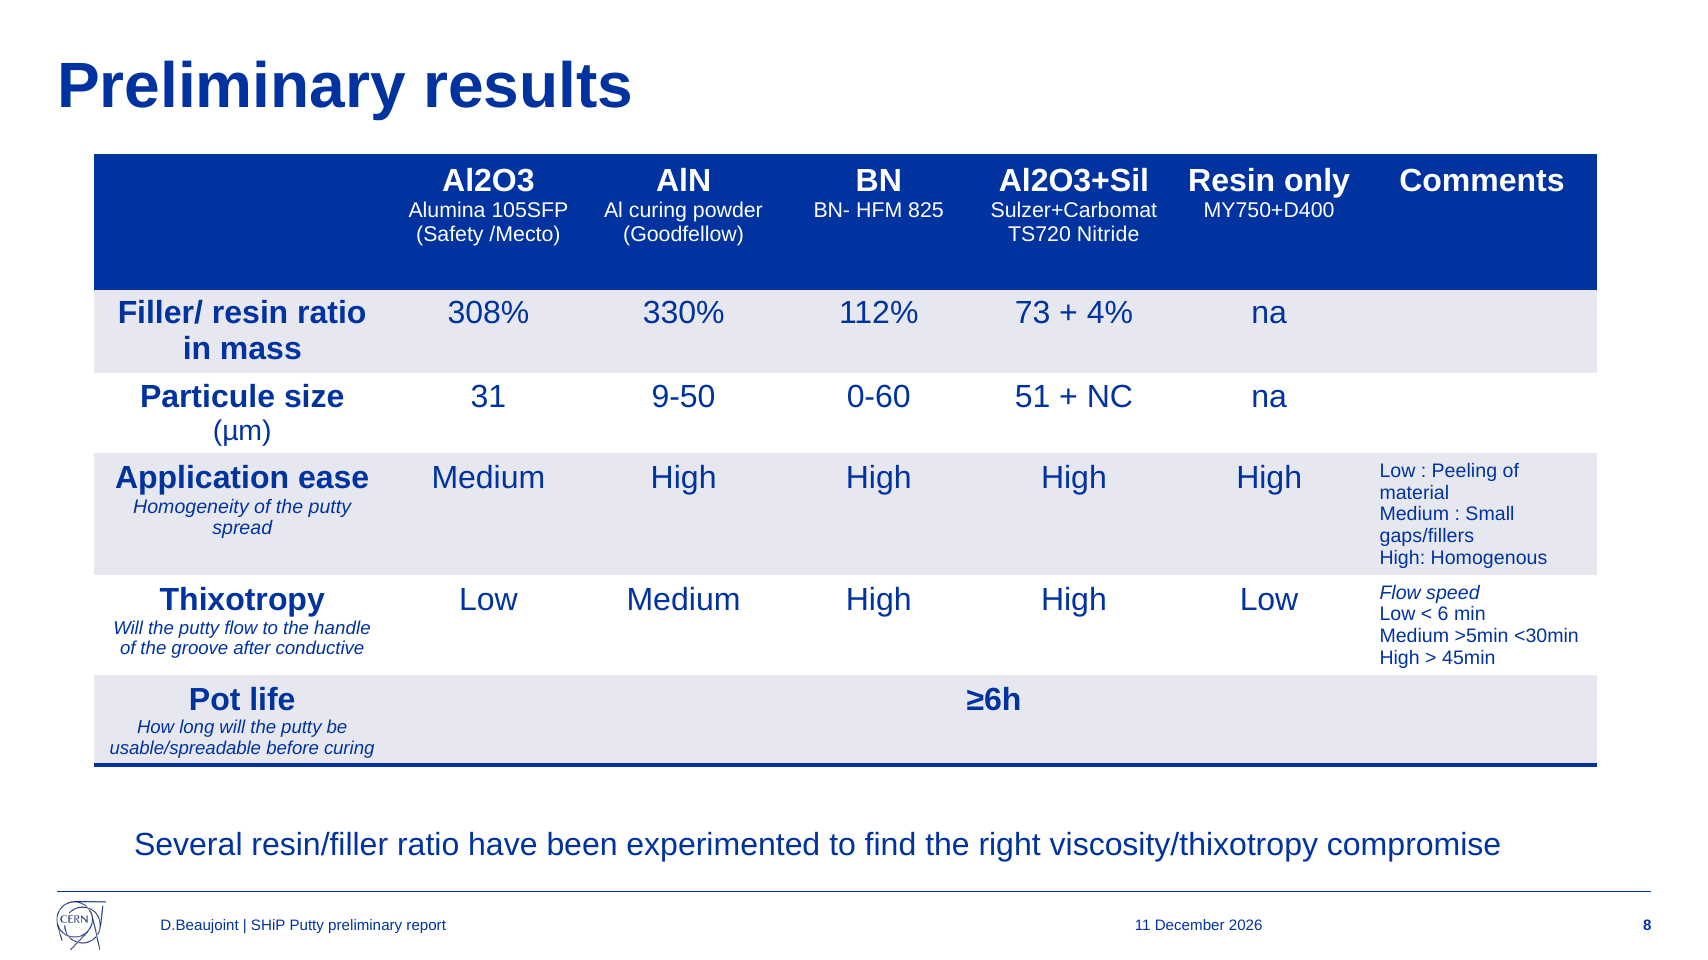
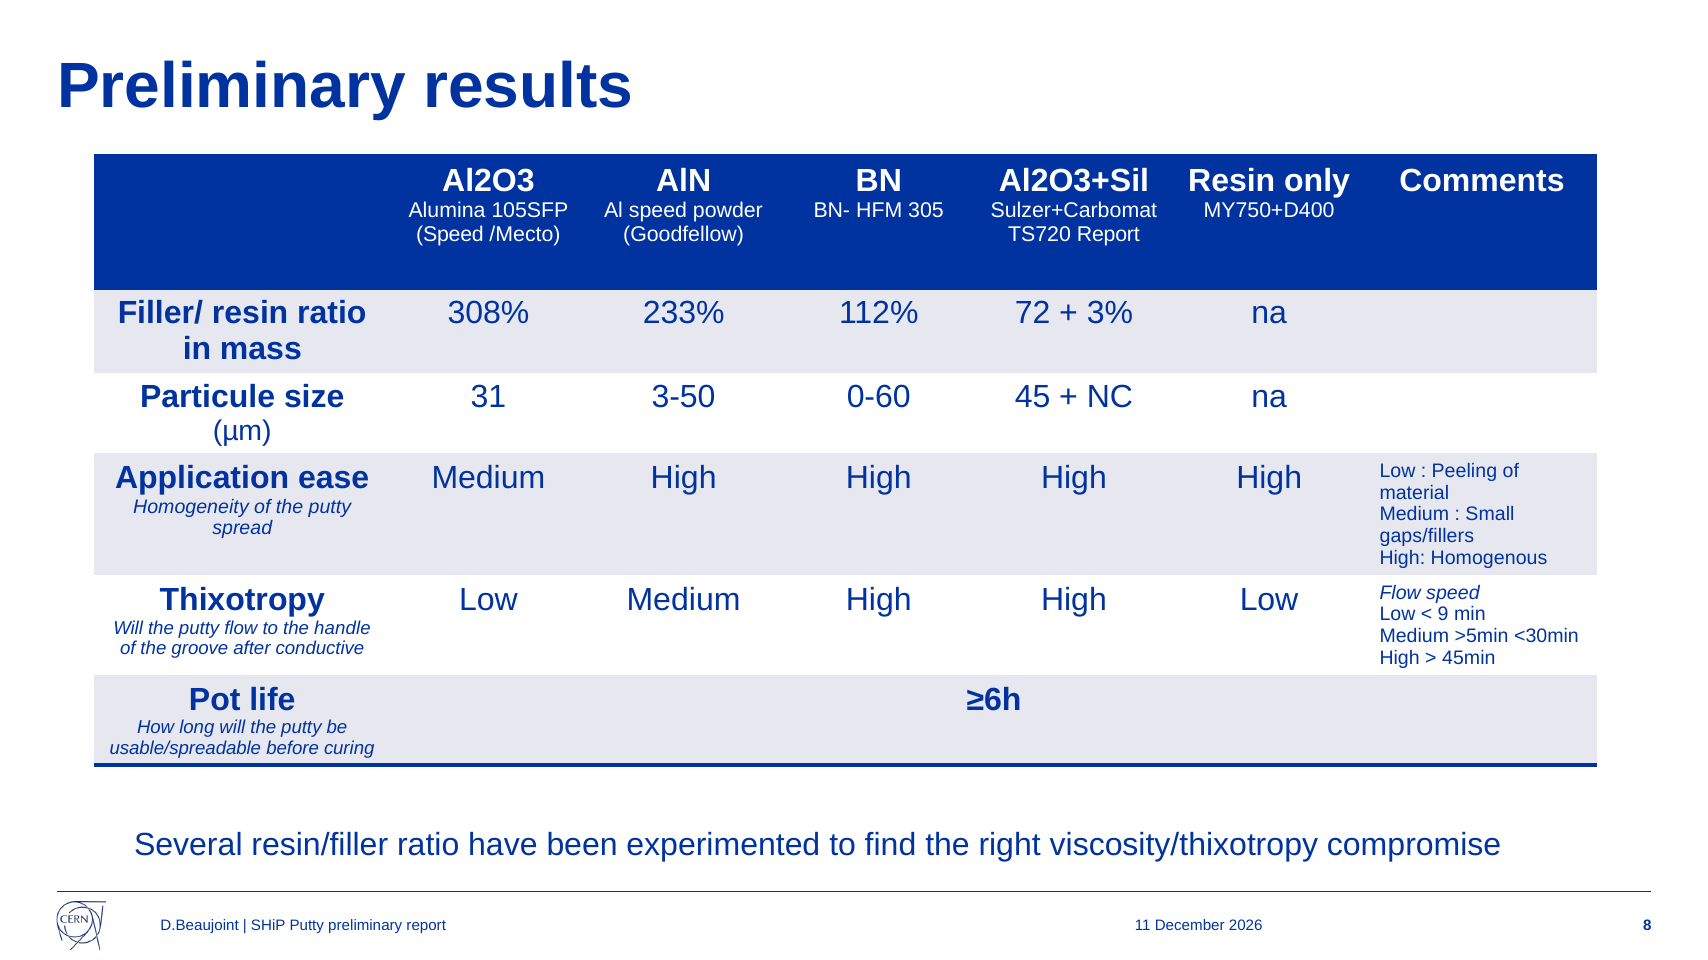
Al curing: curing -> speed (658, 210)
825: 825 -> 305 (926, 210)
Safety: Safety -> Speed (450, 234)
TS720 Nitride: Nitride -> Report (1108, 234)
330%: 330% -> 233% (684, 313)
73: 73 -> 72 (1033, 313)
4%: 4% -> 3% (1110, 313)
9-50: 9-50 -> 3-50 (684, 398)
51: 51 -> 45 (1033, 398)
6: 6 -> 9 (1443, 615)
